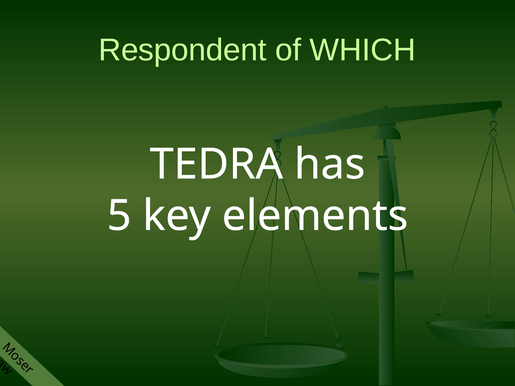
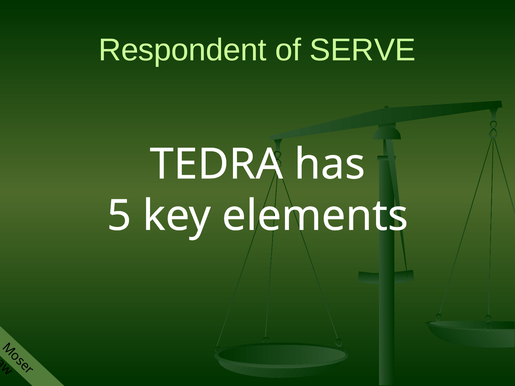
WHICH: WHICH -> SERVE (363, 50)
